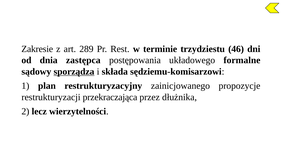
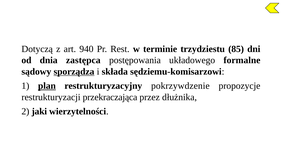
Zakresie: Zakresie -> Dotyczą (37, 49)
289: 289 -> 940 (86, 49)
46: 46 -> 85 (236, 49)
plan underline: none -> present (47, 86)
zainicjowanego: zainicjowanego -> pokrzywdzenie (180, 86)
lecz: lecz -> jaki (39, 111)
